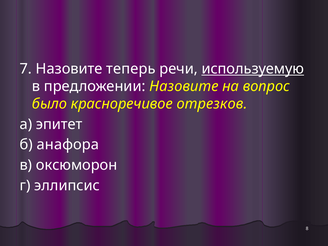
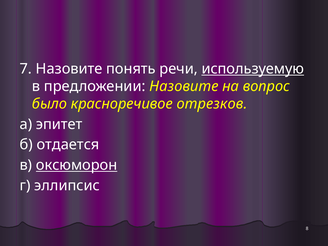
теперь: теперь -> понять (131, 69)
анафора: анафора -> отдается (68, 145)
оксюморон underline: none -> present (77, 165)
